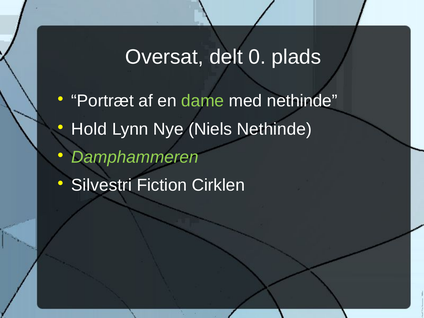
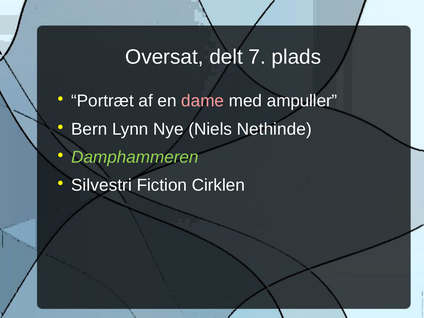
0: 0 -> 7 (257, 57)
dame colour: light green -> pink (203, 101)
med nethinde: nethinde -> ampuller (302, 101)
Hold: Hold -> Bern (89, 129)
